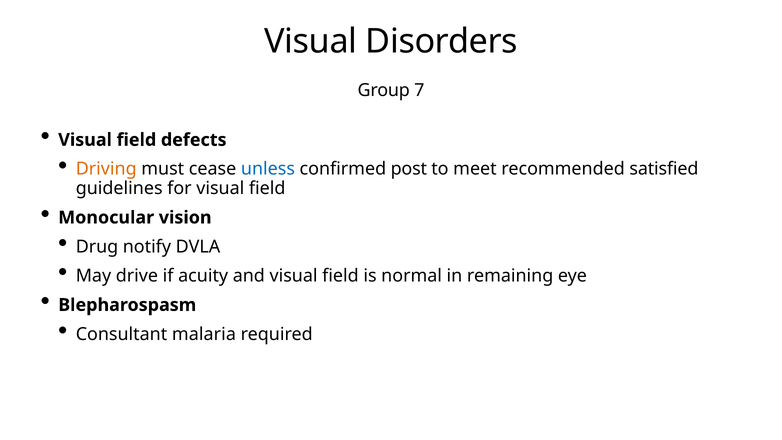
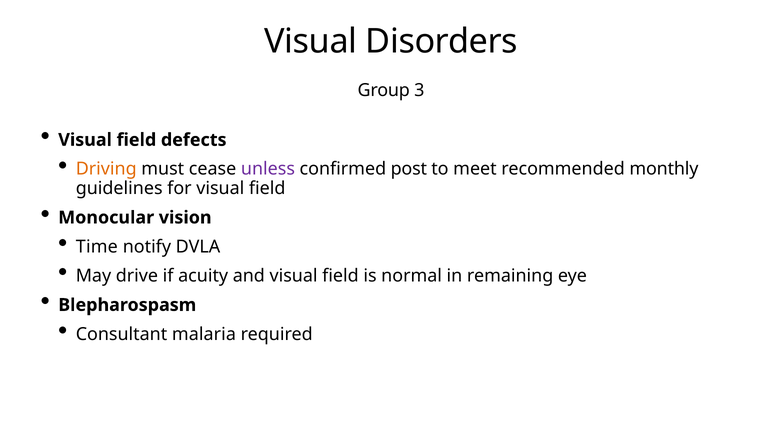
7: 7 -> 3 (419, 90)
unless colour: blue -> purple (268, 169)
satisfied: satisfied -> monthly (664, 169)
Drug: Drug -> Time (97, 247)
